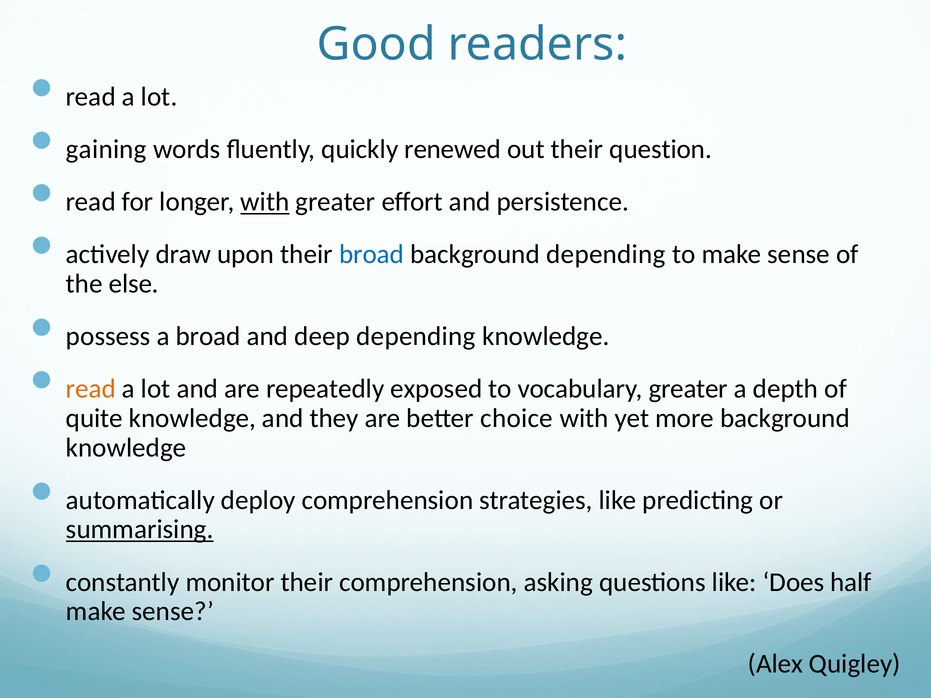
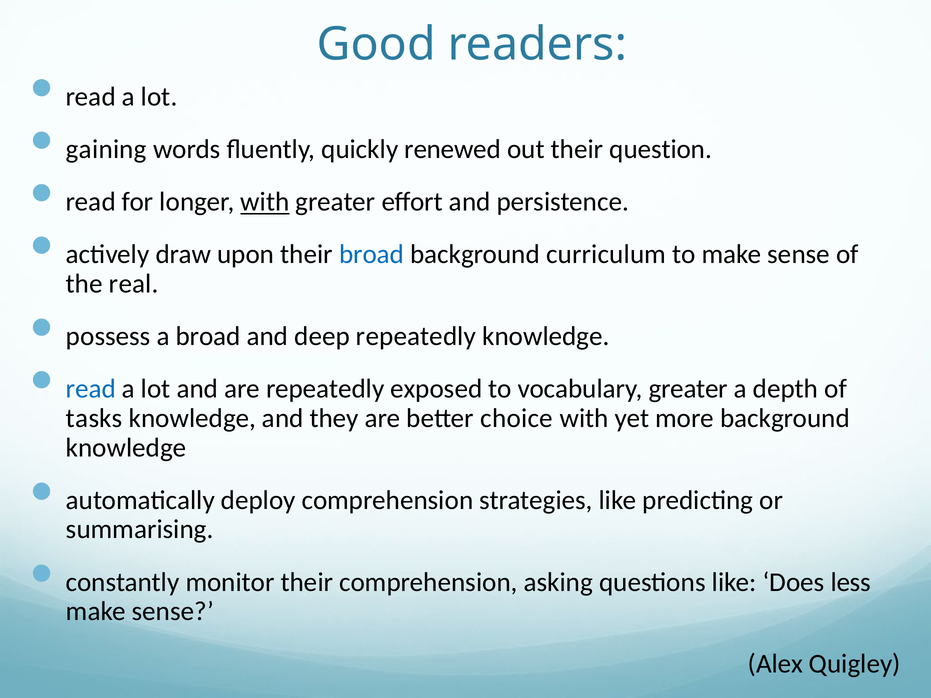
background depending: depending -> curriculum (606, 255)
else: else -> real (134, 284)
deep depending: depending -> repeatedly (416, 336)
read colour: orange -> blue (91, 389)
quite: quite -> tasks (94, 418)
summarising underline: present -> none (140, 530)
half: half -> less (851, 582)
